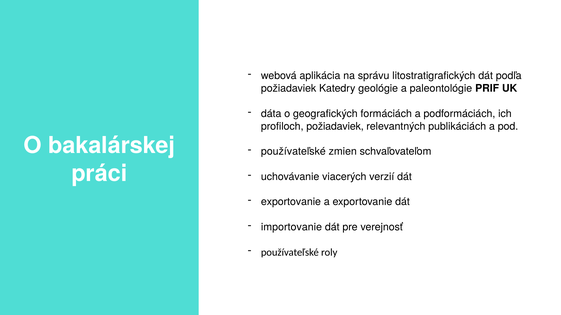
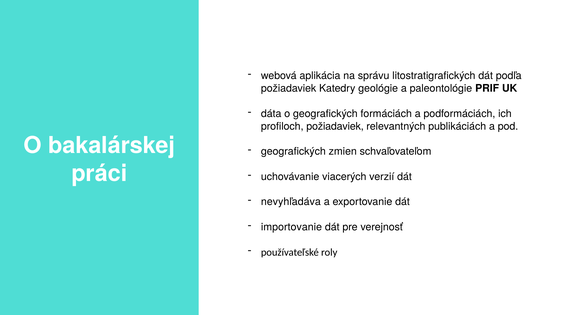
používateľské: používateľské -> geografických (293, 152)
exportovanie: exportovanie -> nevyhľadáva (291, 202)
